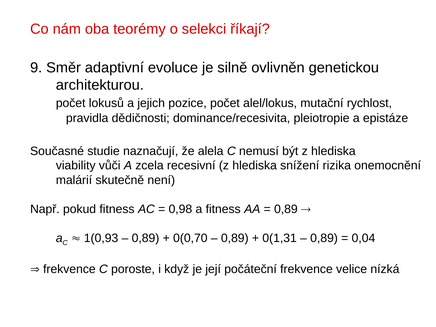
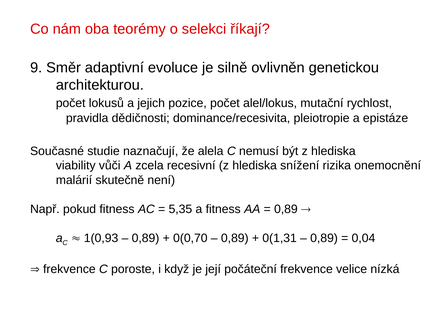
0,98: 0,98 -> 5,35 (180, 209)
